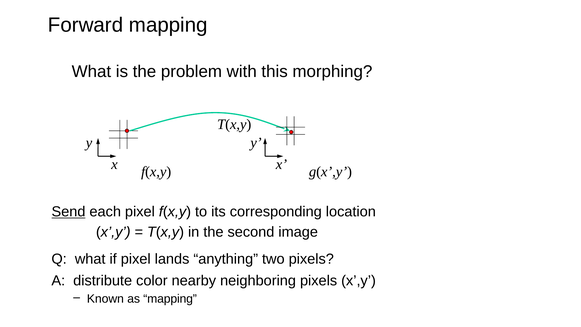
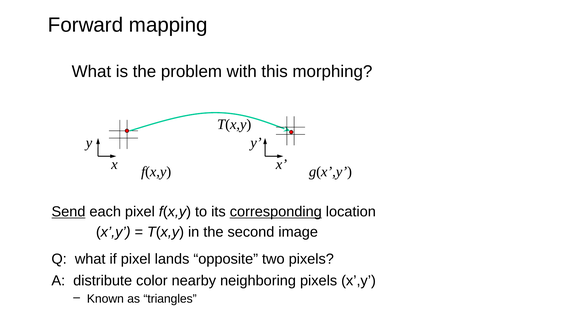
corresponding underline: none -> present (276, 212)
anything: anything -> opposite (226, 259)
as mapping: mapping -> triangles (170, 299)
